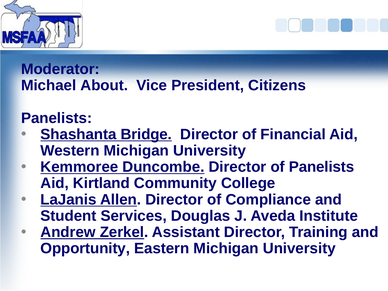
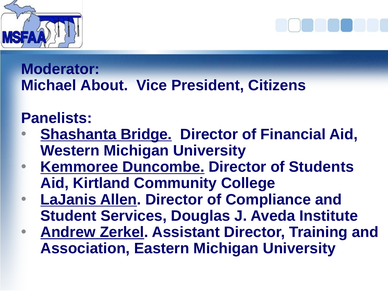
of Panelists: Panelists -> Students (321, 167)
Opportunity: Opportunity -> Association (85, 248)
